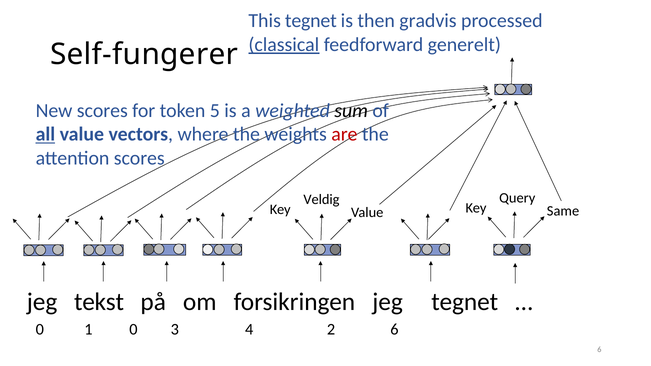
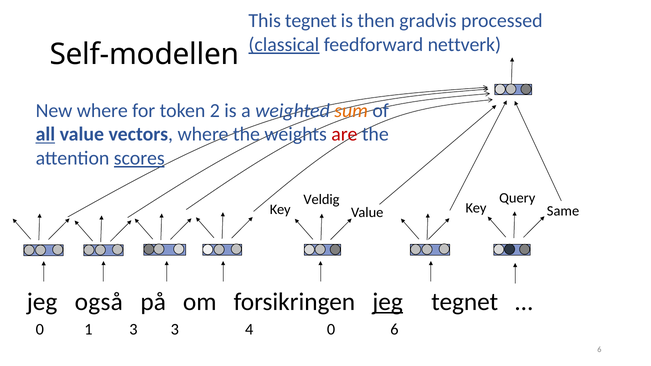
generelt: generelt -> nettverk (464, 45)
Self-fungerer: Self-fungerer -> Self-modellen (144, 55)
New scores: scores -> where (102, 111)
5: 5 -> 2 (215, 111)
sum colour: black -> orange (351, 111)
scores underline: none -> present (139, 158)
tekst: tekst -> også (99, 302)
jeg underline: none -> present (388, 302)
1 0: 0 -> 3 (133, 329)
4 2: 2 -> 0 (331, 329)
